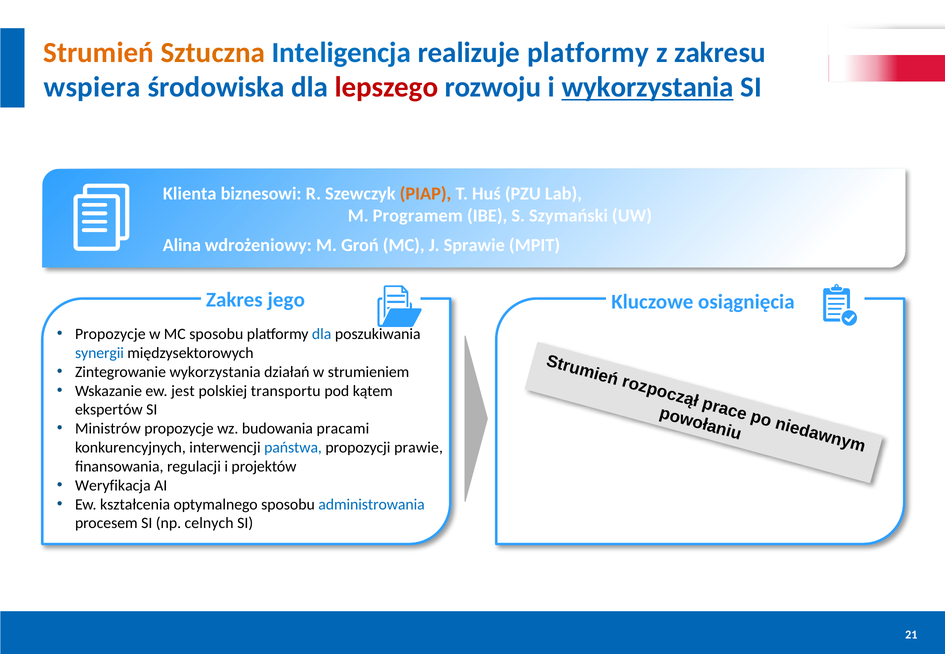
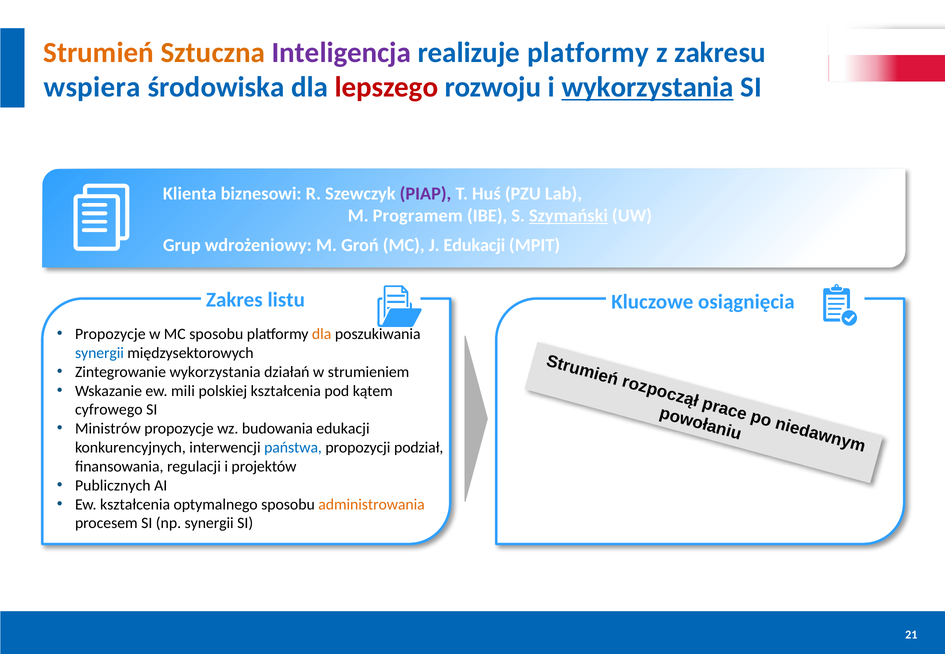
Inteligencja colour: blue -> purple (341, 52)
PIAP colour: orange -> purple (426, 194)
Szymański underline: none -> present (568, 216)
Alina: Alina -> Grup (182, 246)
J Sprawie: Sprawie -> Edukacji (474, 246)
jego: jego -> listu (286, 300)
dla colour: blue -> orange (322, 334)
jest: jest -> mili (183, 391)
polskiej transportu: transportu -> kształcenia (286, 391)
ekspertów: ekspertów -> cyfrowego (109, 410)
budowania pracami: pracami -> edukacji (343, 429)
prawie: prawie -> podział (419, 448)
Weryfikacja: Weryfikacja -> Publicznych (113, 486)
administrowania colour: blue -> orange (372, 505)
np celnych: celnych -> synergii (209, 523)
